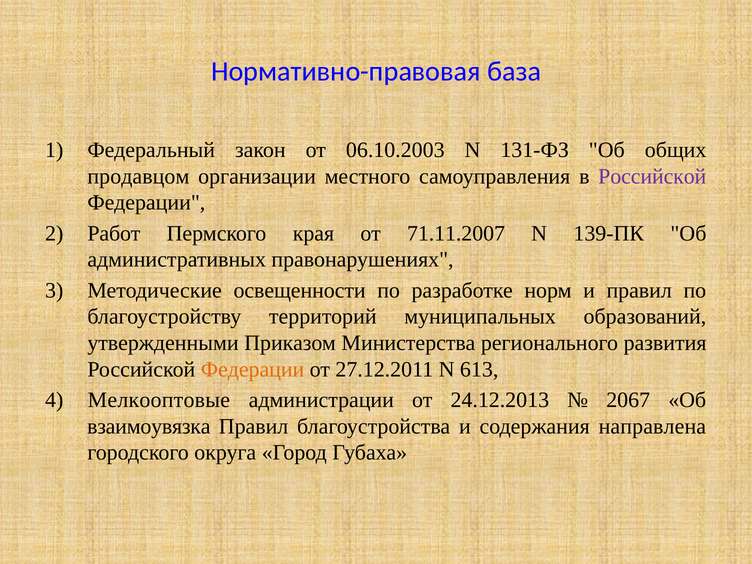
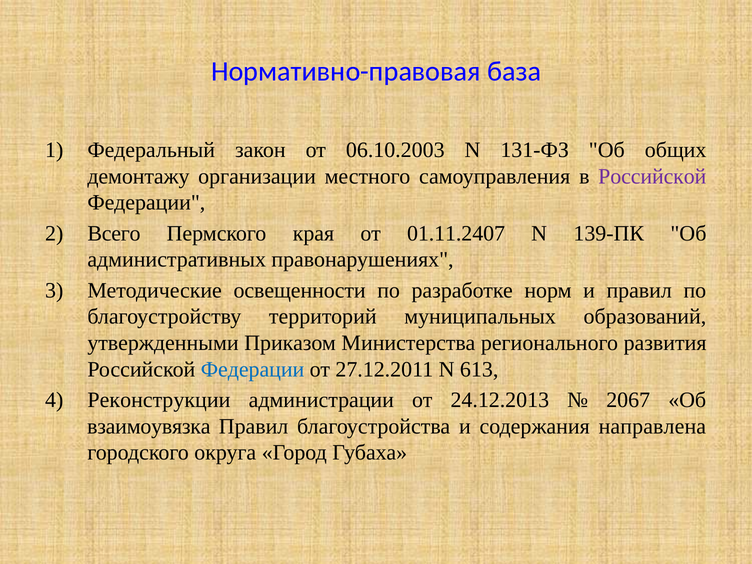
продавцом: продавцом -> демонтажу (138, 176)
Работ: Работ -> Всего (114, 233)
71.11.2007: 71.11.2007 -> 01.11.2407 (456, 233)
Федерации colour: orange -> blue (253, 369)
Мелкооптовые: Мелкооптовые -> Реконструкции (159, 400)
